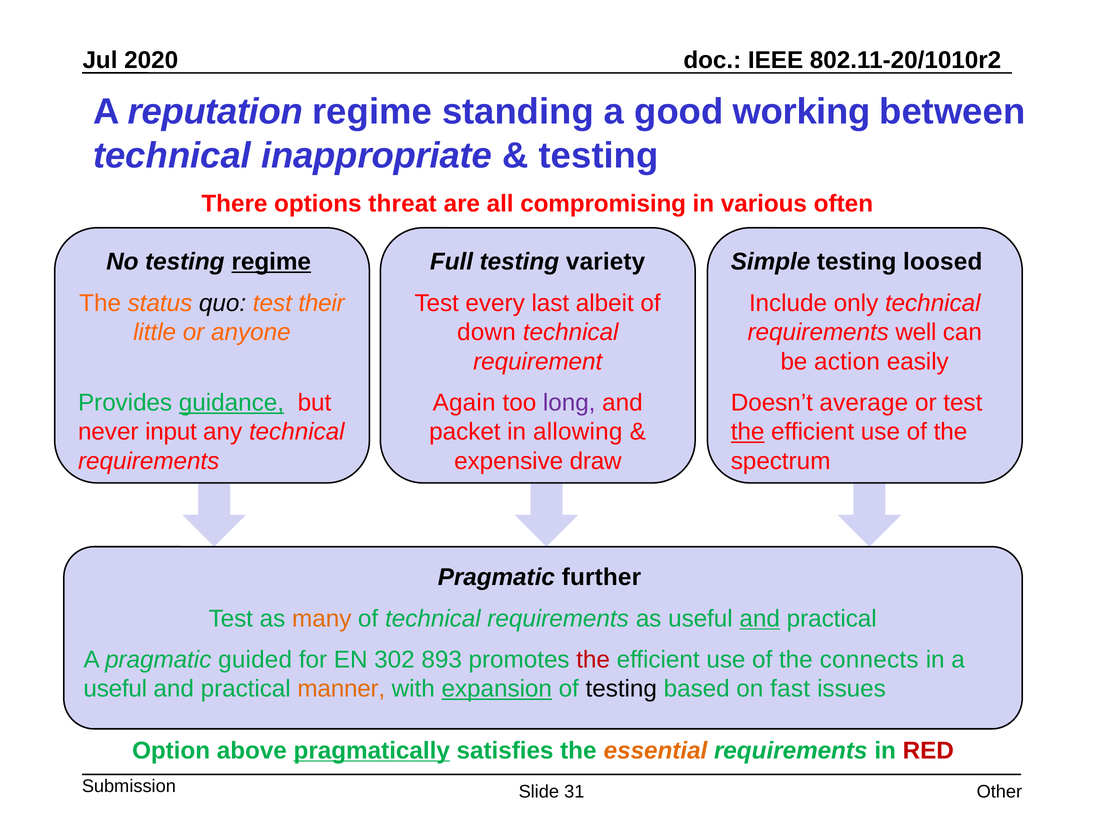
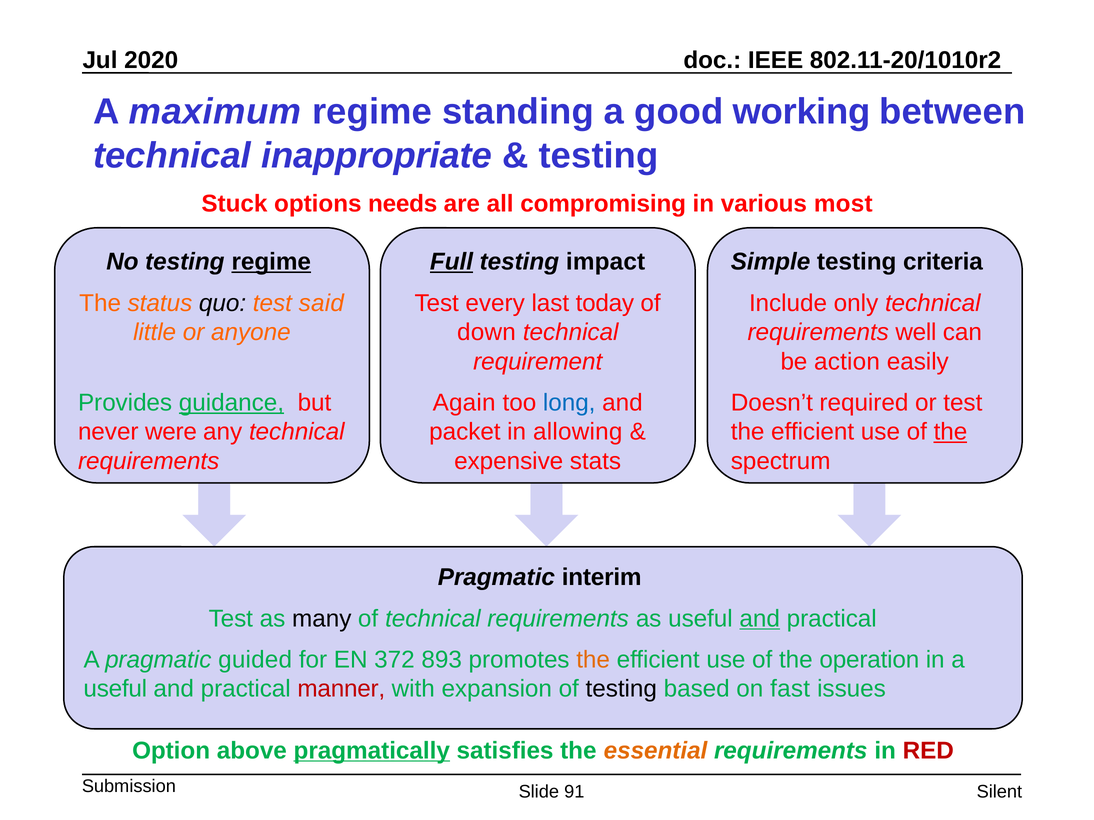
reputation: reputation -> maximum (215, 112)
There: There -> Stuck (234, 204)
threat: threat -> needs (403, 204)
often: often -> most (843, 204)
Full underline: none -> present (451, 262)
variety: variety -> impact (606, 262)
loosed: loosed -> criteria (943, 262)
their: their -> said (321, 303)
albeit: albeit -> today (605, 303)
long colour: purple -> blue (569, 403)
average: average -> required (864, 403)
input: input -> were (171, 432)
the underline: present -> none (748, 432)
the underline: none -> present (950, 432)
draw: draw -> stats (595, 461)
further: further -> interim (602, 578)
many colour: orange -> black (322, 619)
302: 302 -> 372 (394, 660)
the colour: red -> orange (593, 660)
connects: connects -> operation (869, 660)
manner colour: orange -> red (341, 689)
expansion underline: present -> none (497, 689)
31: 31 -> 91 (574, 792)
Other: Other -> Silent (999, 792)
